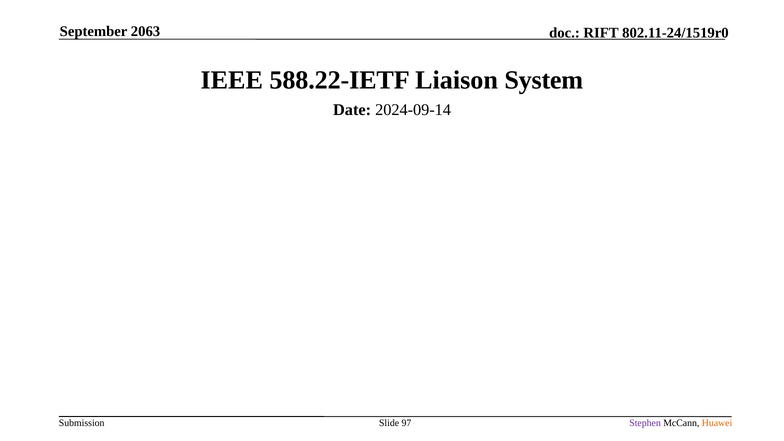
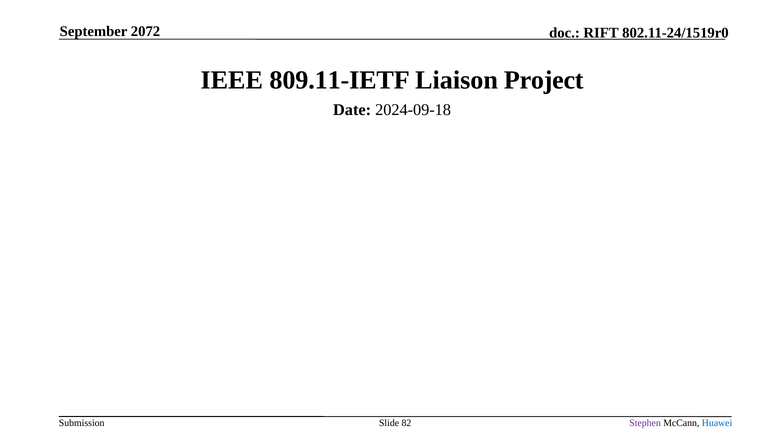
2063: 2063 -> 2072 (146, 31)
588.22-IETF: 588.22-IETF -> 809.11-IETF (340, 80)
System: System -> Project (544, 80)
2024-09-14: 2024-09-14 -> 2024-09-18 (413, 110)
97: 97 -> 82 (406, 423)
Huawei colour: orange -> blue (717, 423)
